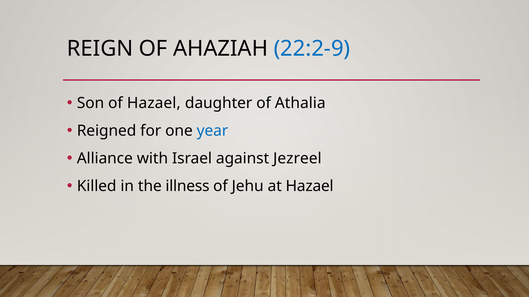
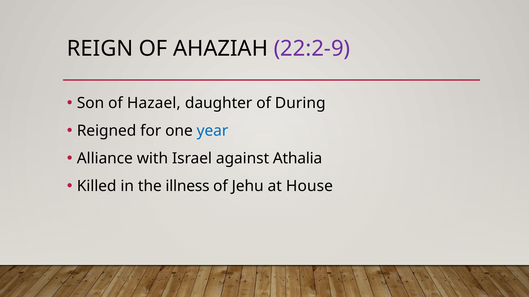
22:2-9 colour: blue -> purple (312, 49)
Athalia: Athalia -> During (300, 103)
Jezreel: Jezreel -> Athalia (298, 159)
at Hazael: Hazael -> House (309, 186)
